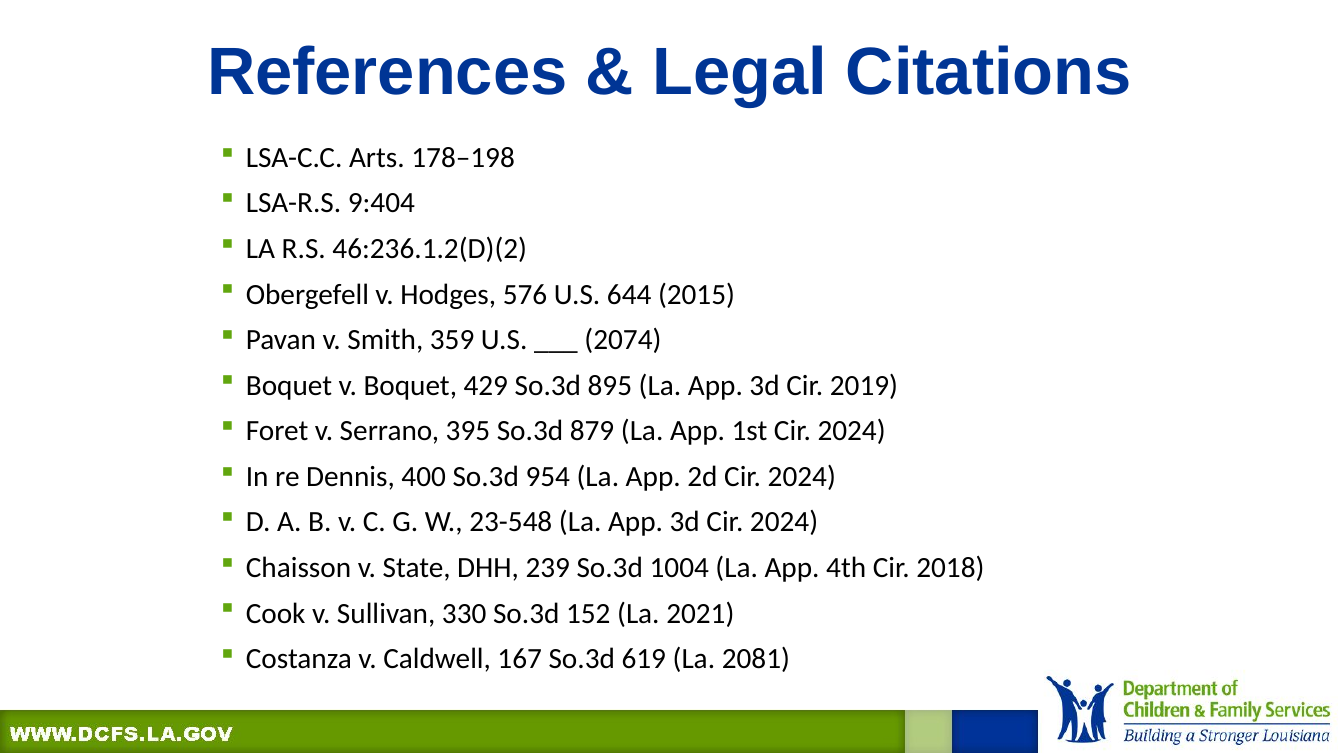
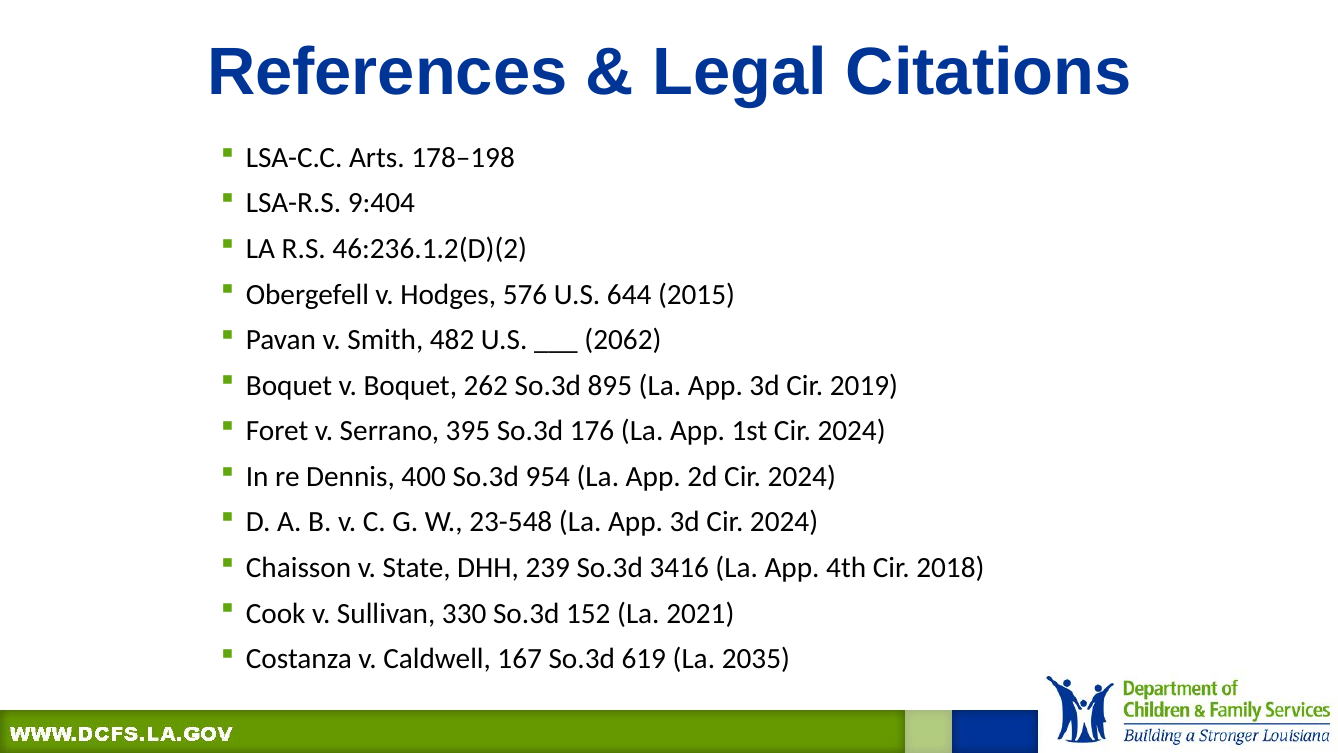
359: 359 -> 482 (452, 340)
2074: 2074 -> 2062 (623, 340)
429: 429 -> 262 (486, 385)
879: 879 -> 176 (592, 431)
1004: 1004 -> 3416 (679, 568)
2081: 2081 -> 2035 (756, 659)
